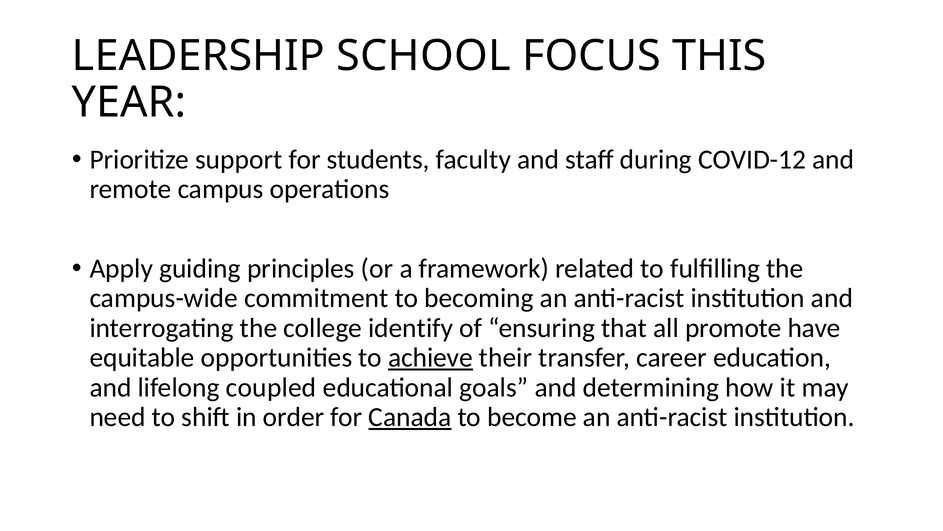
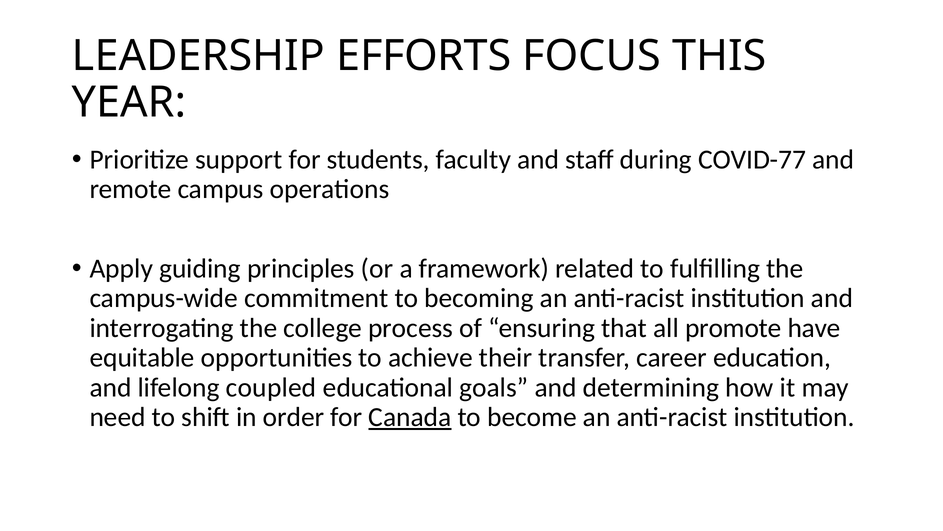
SCHOOL: SCHOOL -> EFFORTS (424, 56)
COVID-12: COVID-12 -> COVID-77 (752, 159)
identify: identify -> process (411, 328)
achieve underline: present -> none (430, 357)
